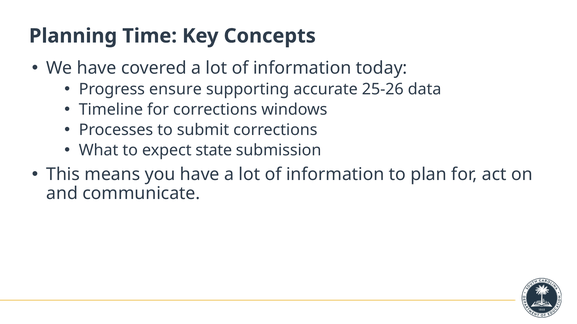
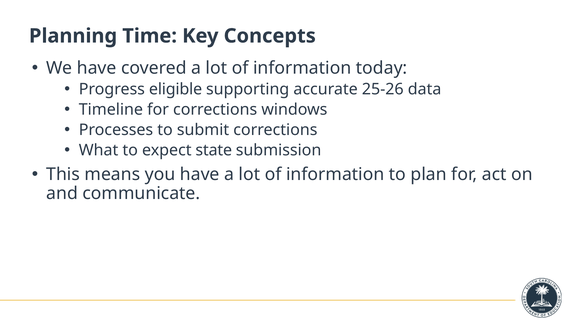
ensure: ensure -> eligible (176, 89)
